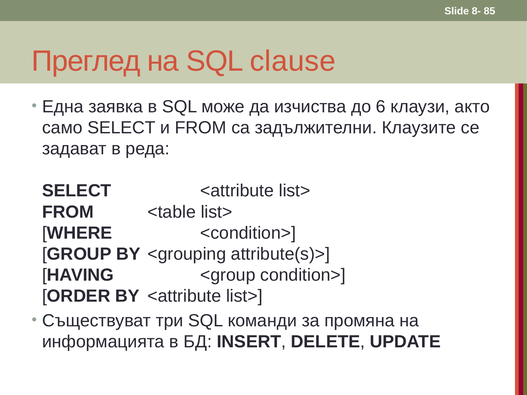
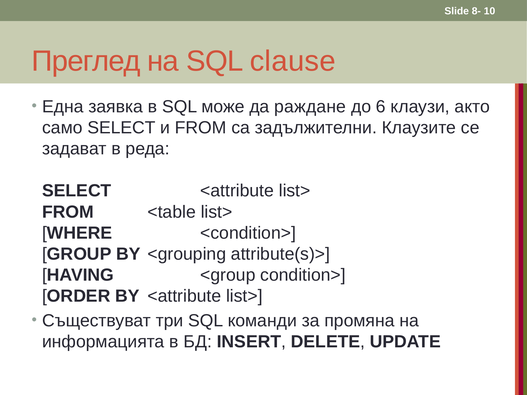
85: 85 -> 10 (490, 11)
изчиства: изчиства -> раждане (310, 107)
